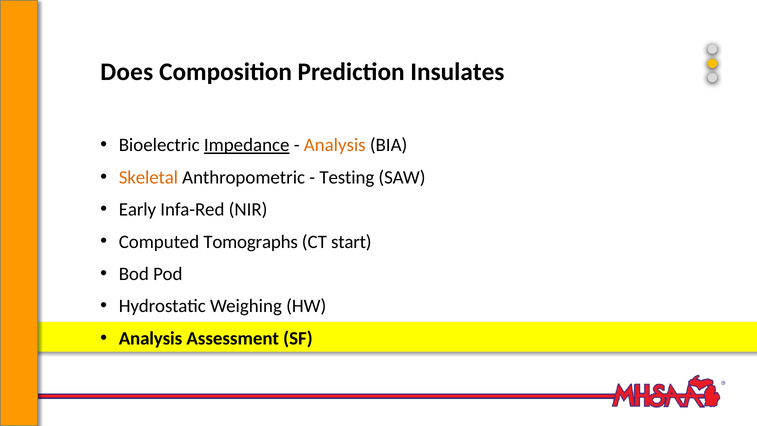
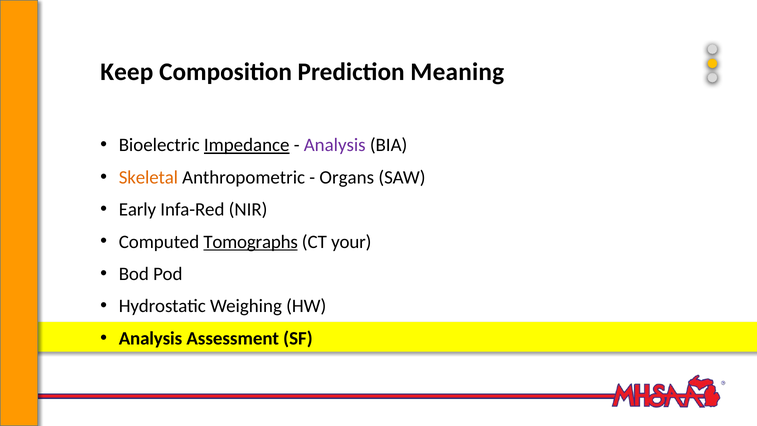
Does: Does -> Keep (127, 72)
Insulates: Insulates -> Meaning (457, 72)
Analysis colour: orange -> purple (335, 145)
Testing: Testing -> Organs (347, 177)
Tomographs underline: none -> present (251, 242)
start: start -> your (351, 242)
